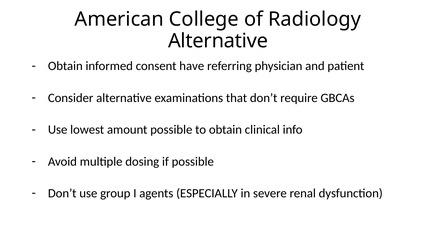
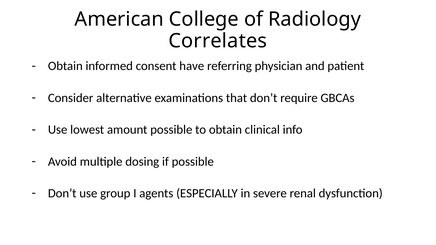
Alternative: Alternative -> Correlates (218, 41)
